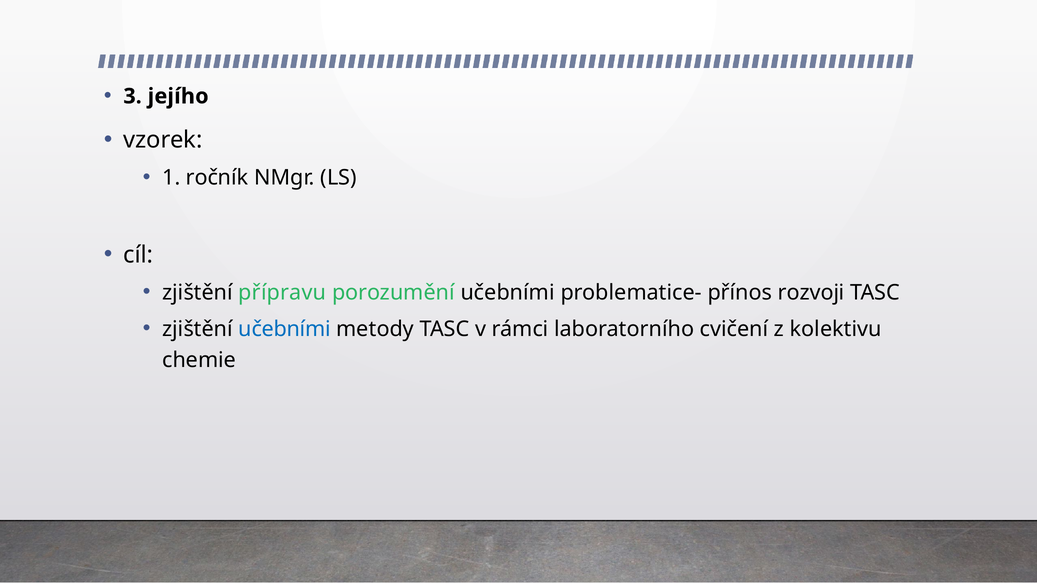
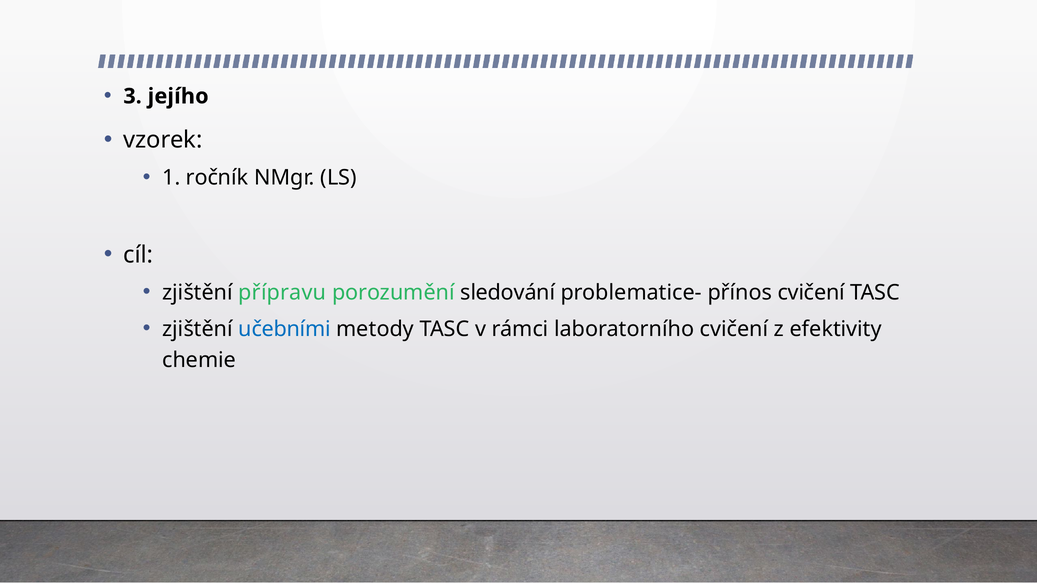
porozumění učebními: učebními -> sledování (508, 293)
přínos rozvoji: rozvoji -> cvičení (811, 293)
kolektivu: kolektivu -> efektivity (836, 329)
